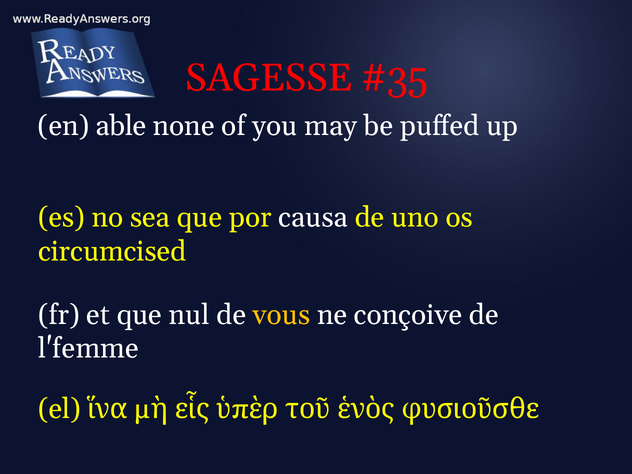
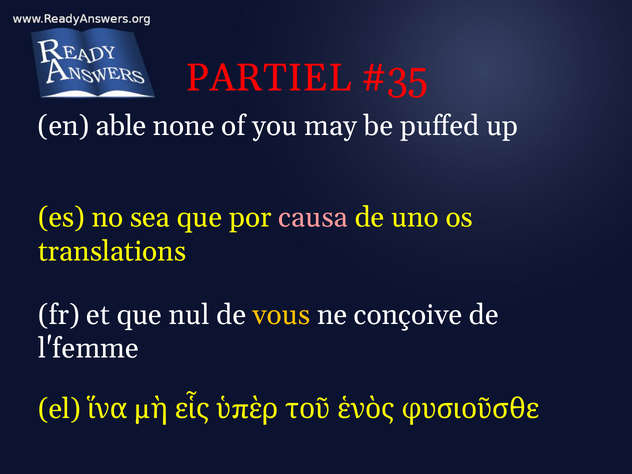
SAGESSE: SAGESSE -> PARTIEL (269, 78)
causa colour: white -> pink (313, 218)
circumcised: circumcised -> translations (112, 251)
